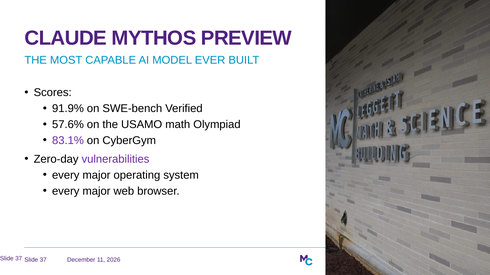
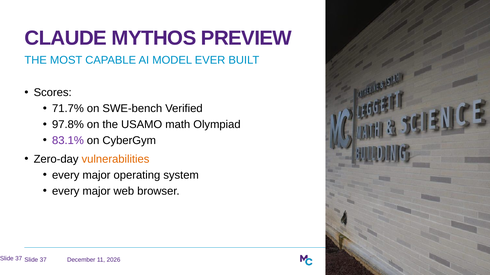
91.9%: 91.9% -> 71.7% (68, 109)
57.6%: 57.6% -> 97.8% (68, 125)
vulnerabilities colour: purple -> orange (115, 159)
